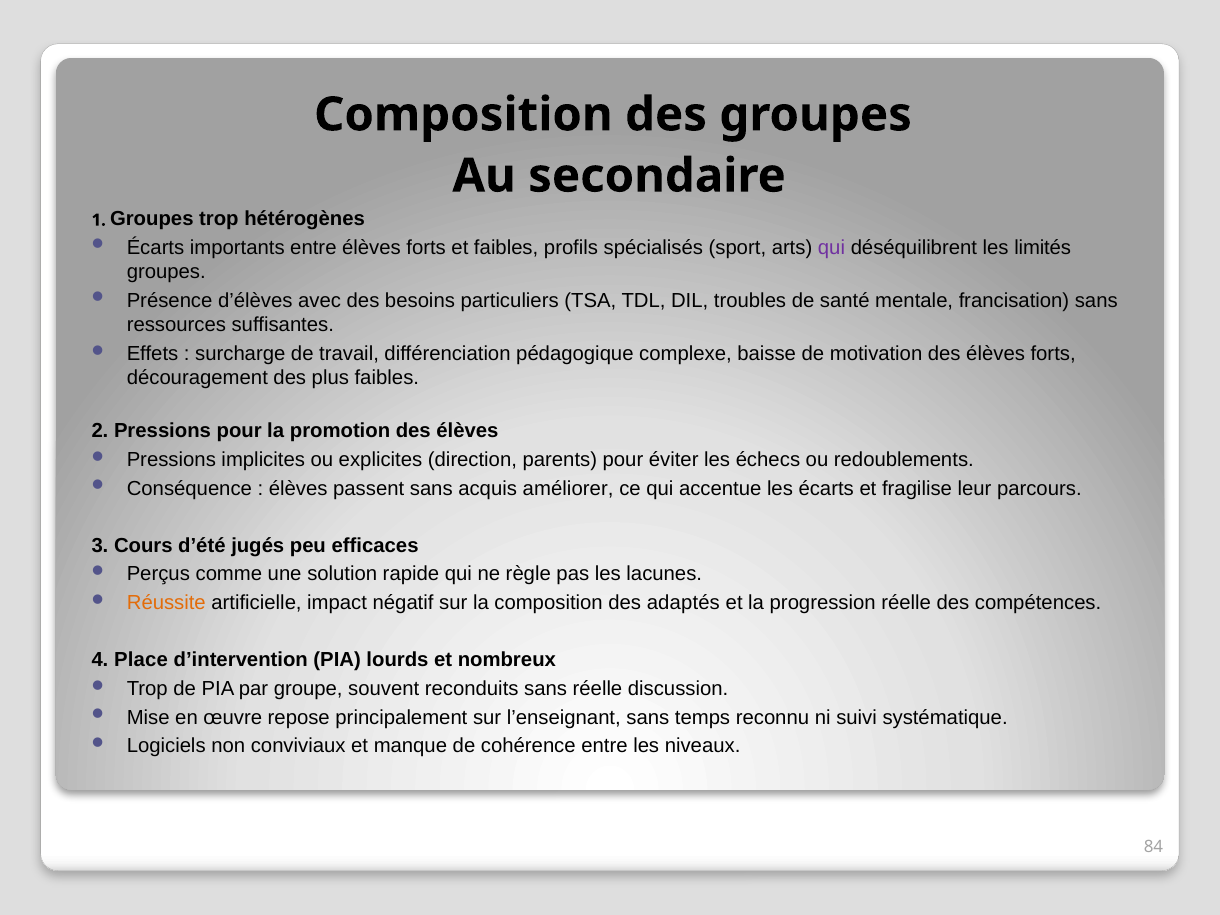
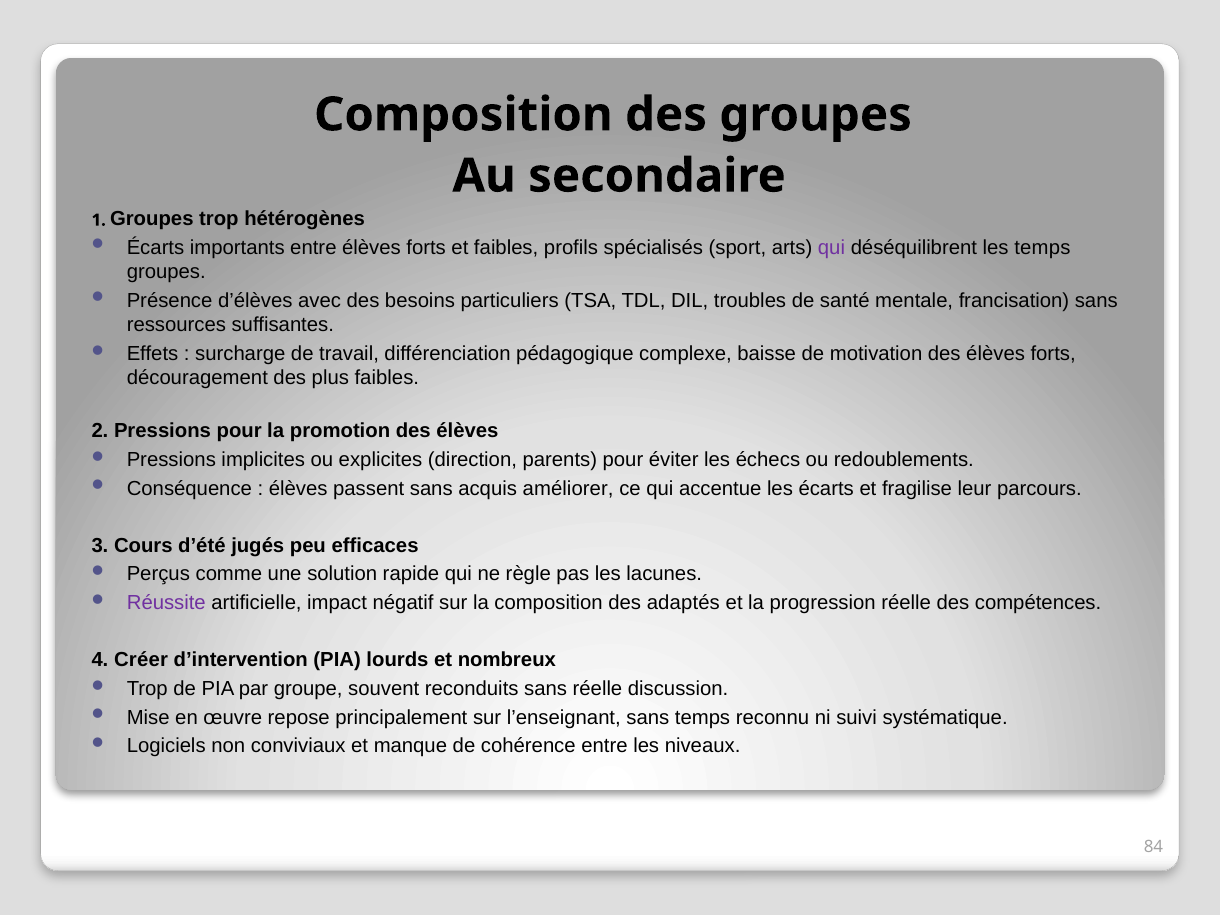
les limités: limités -> temps (1042, 248)
Réussite colour: orange -> purple (166, 603)
Place: Place -> Créer (141, 660)
